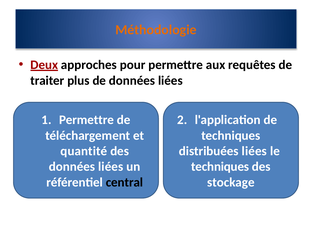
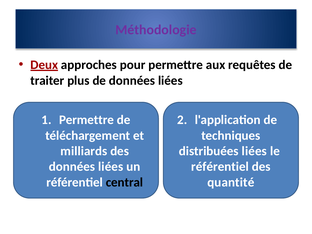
Méthodologie colour: orange -> purple (156, 30)
quantité: quantité -> milliards (84, 151)
techniques: techniques -> référentiel (220, 167)
stockage: stockage -> quantité (231, 182)
